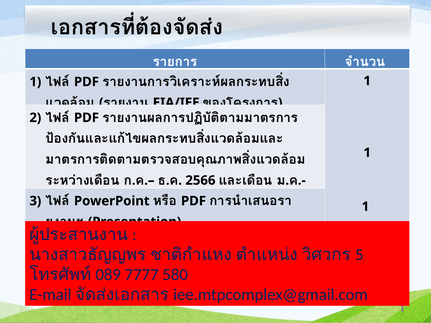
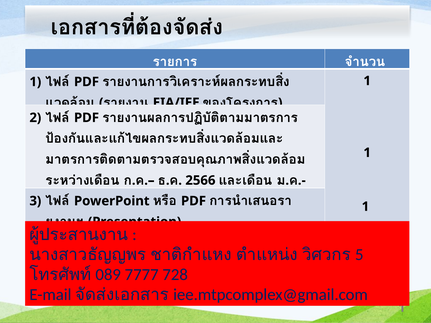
580: 580 -> 728 (175, 275)
